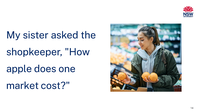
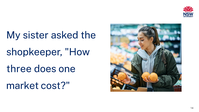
apple: apple -> three (19, 69)
